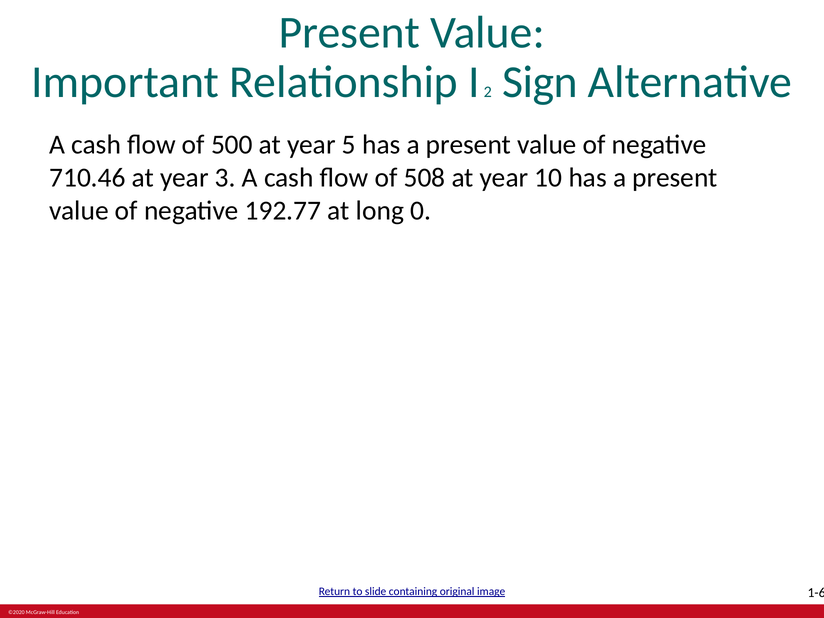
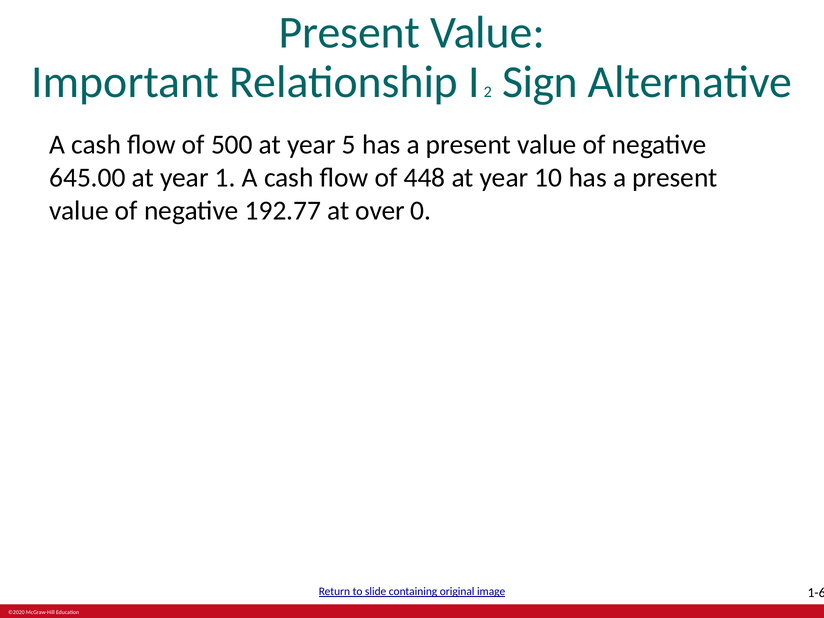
710.46: 710.46 -> 645.00 (87, 178)
3: 3 -> 1 (225, 178)
508: 508 -> 448 (424, 178)
long: long -> over (380, 211)
